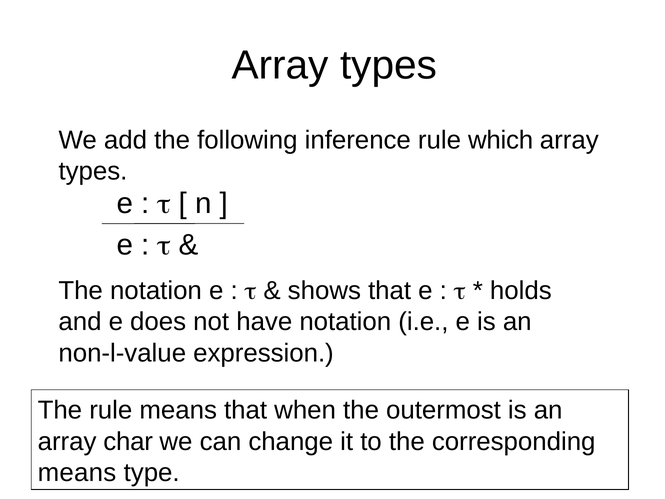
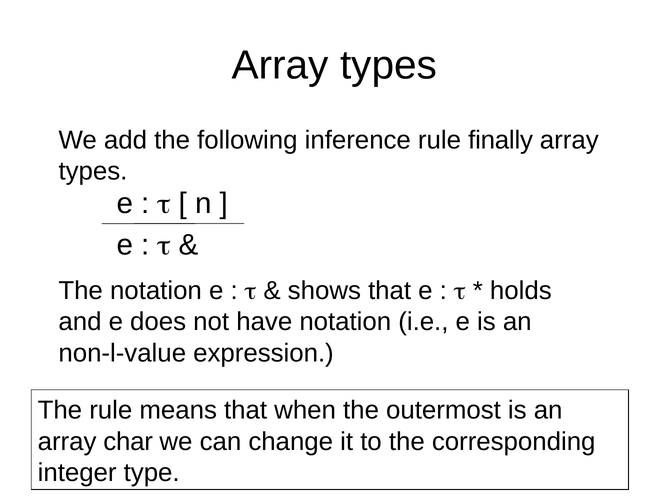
which: which -> finally (501, 140)
means: means -> integer (77, 472)
